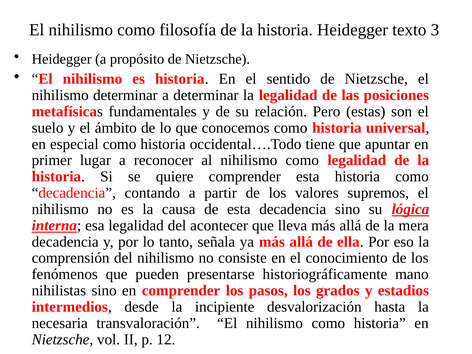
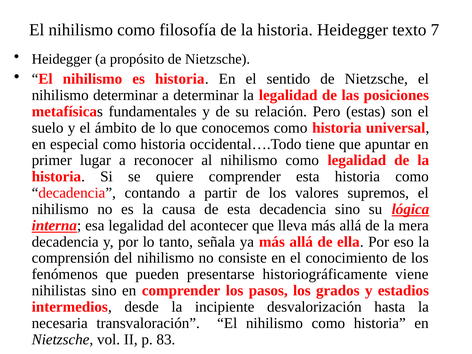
3: 3 -> 7 (435, 30)
mano: mano -> viene (412, 274)
12: 12 -> 83 (166, 339)
